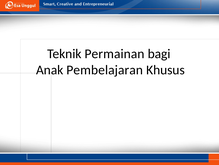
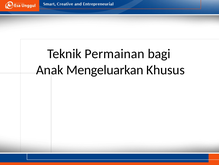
Pembelajaran: Pembelajaran -> Mengeluarkan (105, 70)
